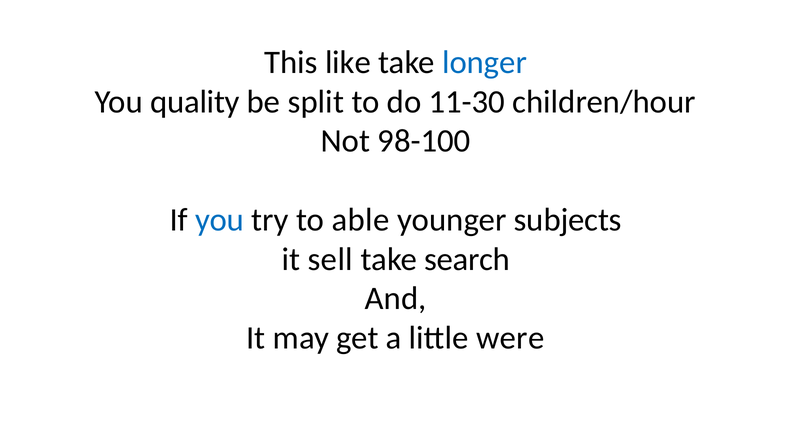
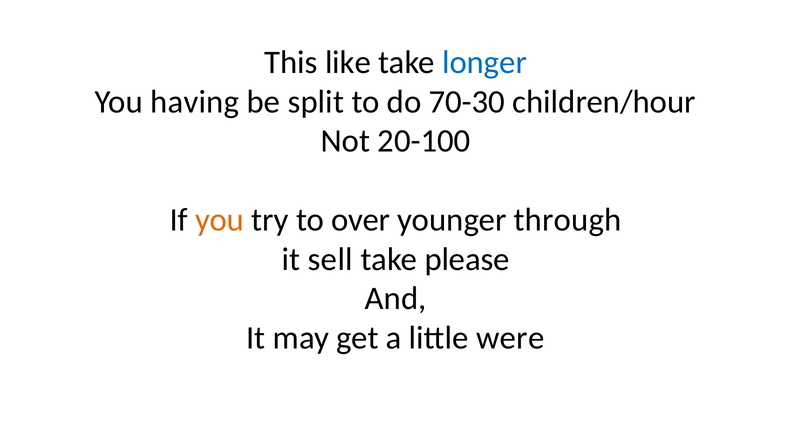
quality: quality -> having (195, 102)
11-30: 11-30 -> 70-30 (467, 102)
98-100: 98-100 -> 20-100 (424, 141)
you colour: blue -> orange (220, 220)
able: able -> over (361, 220)
subjects: subjects -> through (568, 220)
search: search -> please (467, 259)
